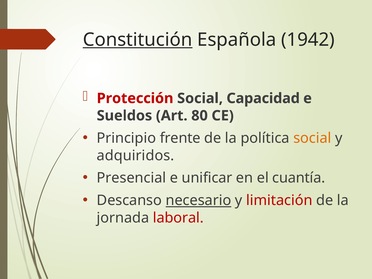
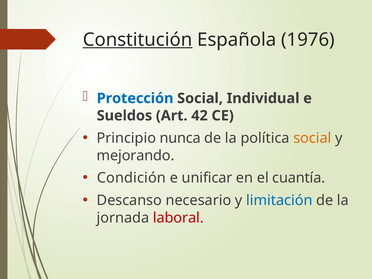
1942: 1942 -> 1976 (308, 40)
Protección colour: red -> blue (135, 98)
Capacidad: Capacidad -> Individual (263, 98)
80: 80 -> 42 (200, 116)
frente: frente -> nunca (180, 138)
adquiridos: adquiridos -> mejorando (136, 155)
Presencial: Presencial -> Condición (131, 178)
necesario underline: present -> none (198, 200)
limitación colour: red -> blue (279, 200)
